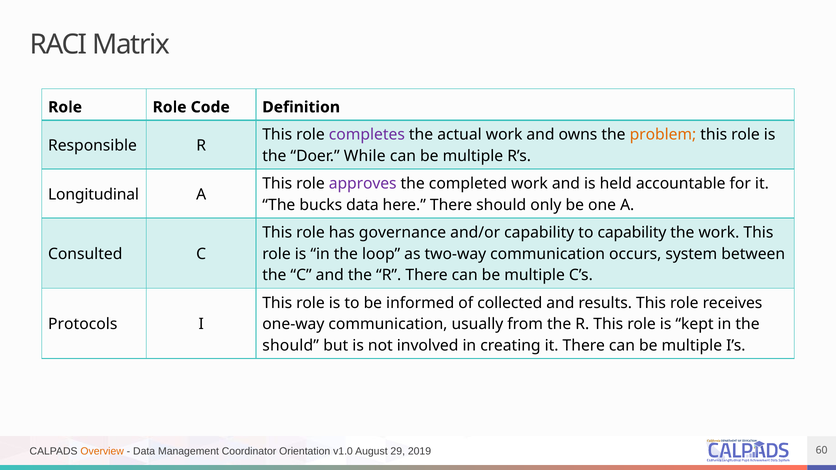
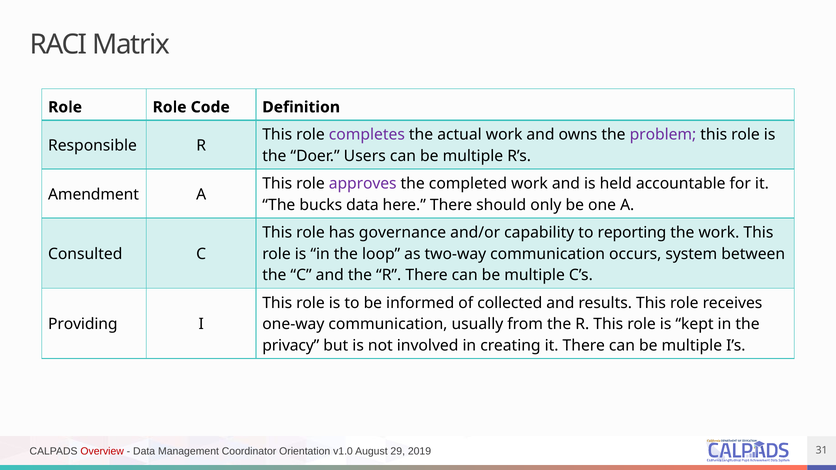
problem colour: orange -> purple (663, 135)
While: While -> Users (365, 156)
Longitudinal: Longitudinal -> Amendment (94, 194)
to capability: capability -> reporting (632, 233)
Protocols: Protocols -> Providing (83, 324)
should: should -> privacy (291, 346)
Overview colour: orange -> red (102, 451)
60: 60 -> 31 (822, 451)
